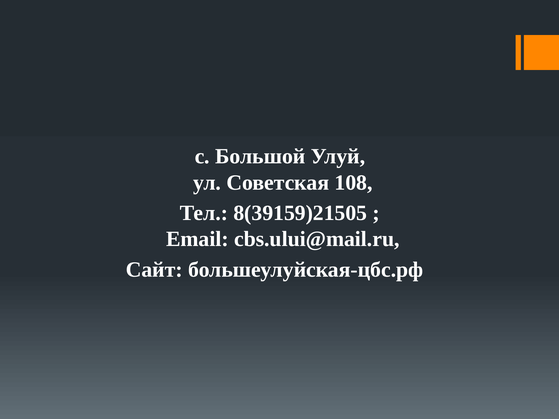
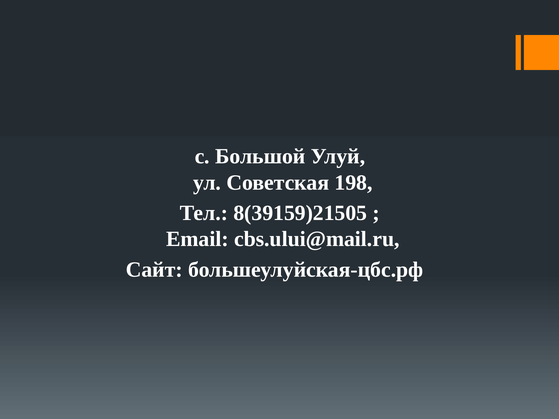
108: 108 -> 198 (354, 183)
